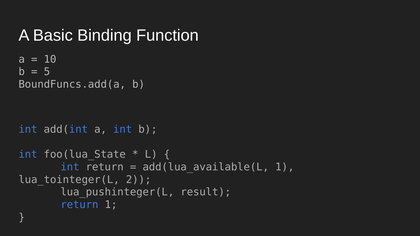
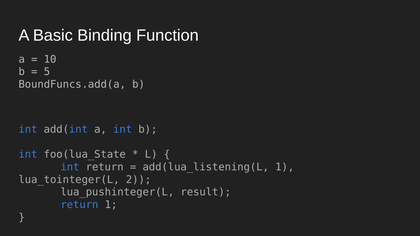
add(lua_available(L: add(lua_available(L -> add(lua_listening(L (206, 167)
